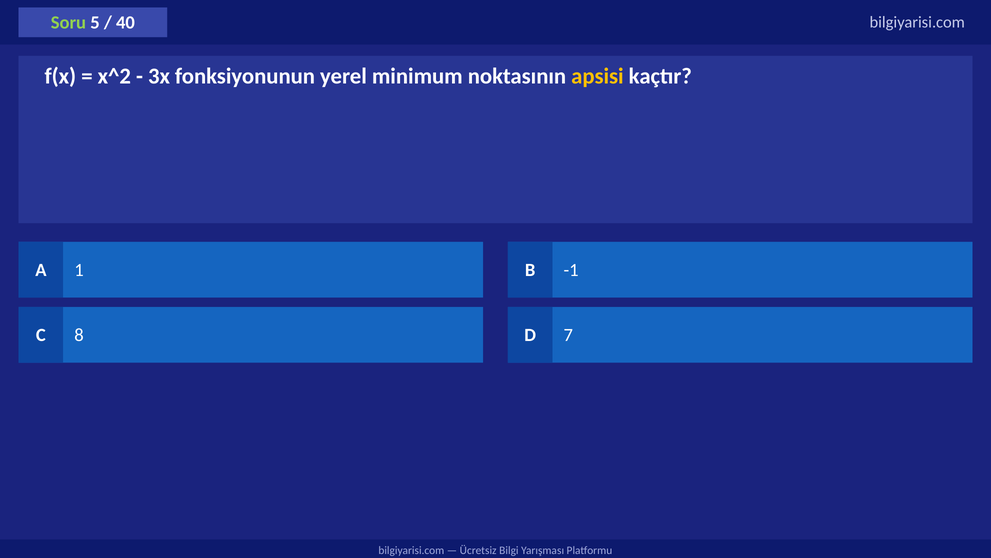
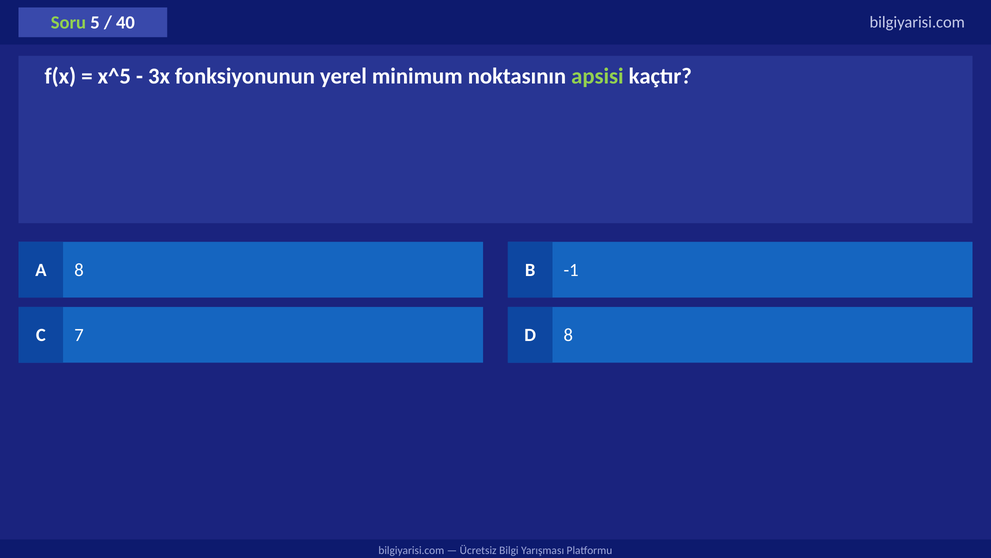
x^2: x^2 -> x^5 (114, 76)
apsisi colour: yellow -> light green (597, 76)
A 1: 1 -> 8 (79, 270)
8: 8 -> 7 (79, 335)
D 7: 7 -> 8 (568, 335)
